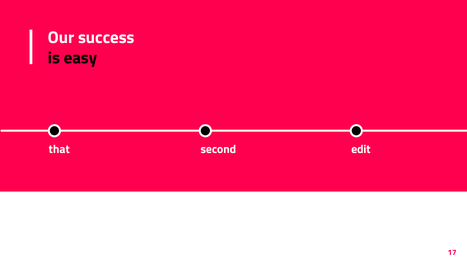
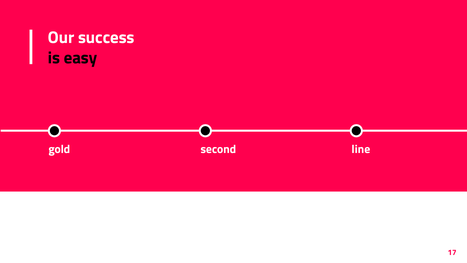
that: that -> gold (59, 149)
edit: edit -> line (361, 149)
